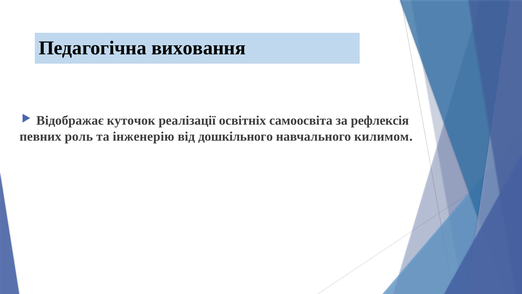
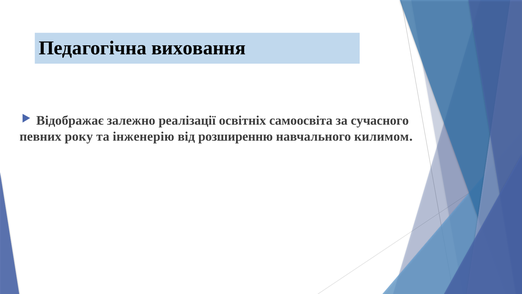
куточок: куточок -> залежно (131, 121)
рефлексія: рефлексія -> сучасного (380, 121)
роль: роль -> року (79, 136)
дошкільного: дошкільного -> розширенню (236, 136)
